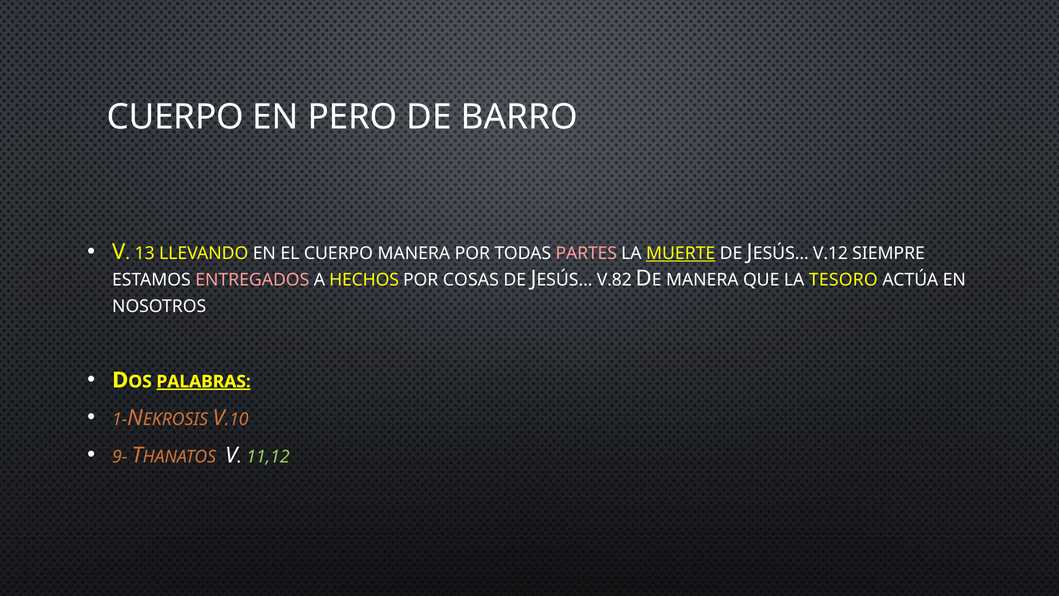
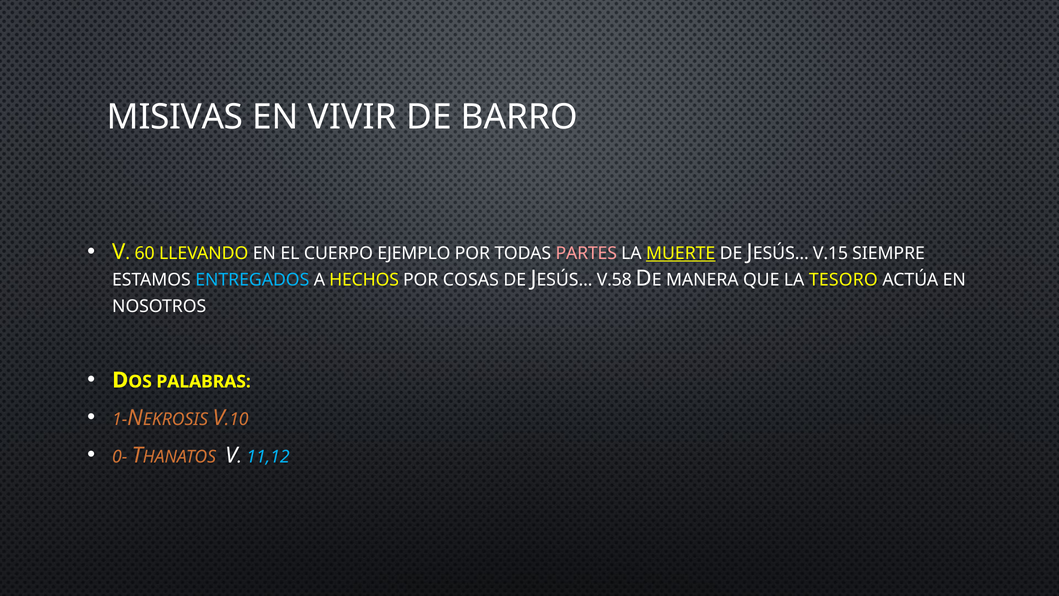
CUERPO: CUERPO -> MISIVAS (175, 117)
PERO: PERO -> VIVIR (352, 117)
13: 13 -> 60 (145, 253)
CUERPO MANERA: MANERA -> EJEMPLO (414, 253)
V.12: V.12 -> V.15 (831, 253)
ENTREGADOS colour: pink -> light blue (252, 280)
V.82: V.82 -> V.58 (614, 280)
PALABRAS underline: present -> none (204, 381)
9-: 9- -> 0- (120, 456)
11,12 colour: light green -> light blue (268, 456)
